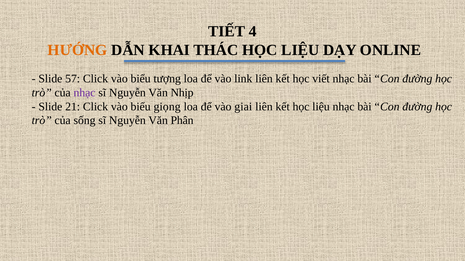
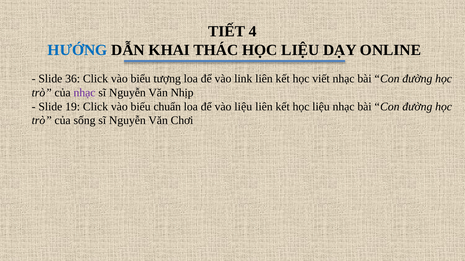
HƯỚNG colour: orange -> blue (77, 50)
57: 57 -> 36 (73, 79)
21: 21 -> 19 (73, 107)
giọng: giọng -> chuẩn (167, 107)
vào giai: giai -> liệu (243, 107)
Phân: Phân -> Chơi (182, 121)
